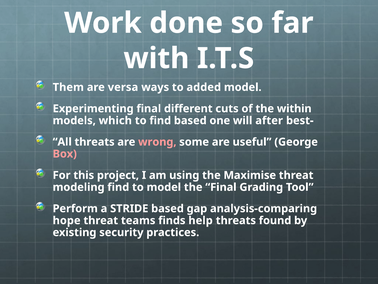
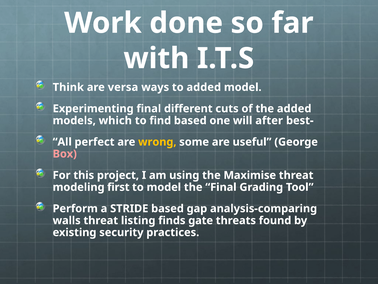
Them: Them -> Think (68, 87)
the within: within -> added (294, 108)
All threats: threats -> perfect (95, 142)
wrong colour: pink -> yellow (157, 142)
modeling find: find -> first (118, 187)
hope: hope -> walls (67, 220)
teams: teams -> listing (138, 220)
help: help -> gate (201, 220)
